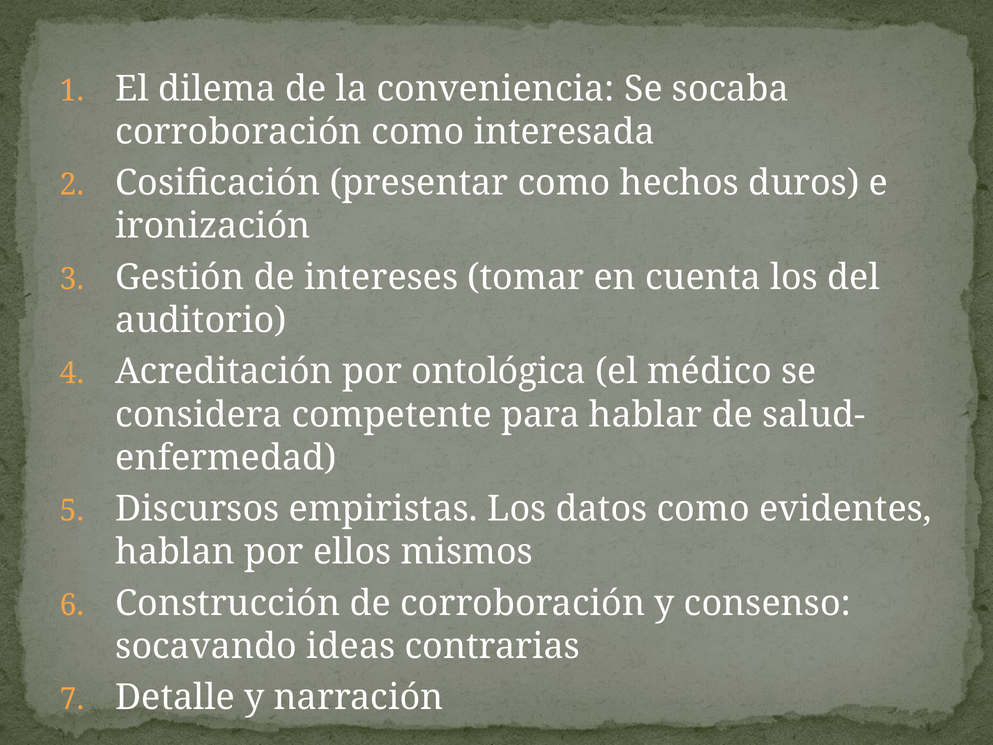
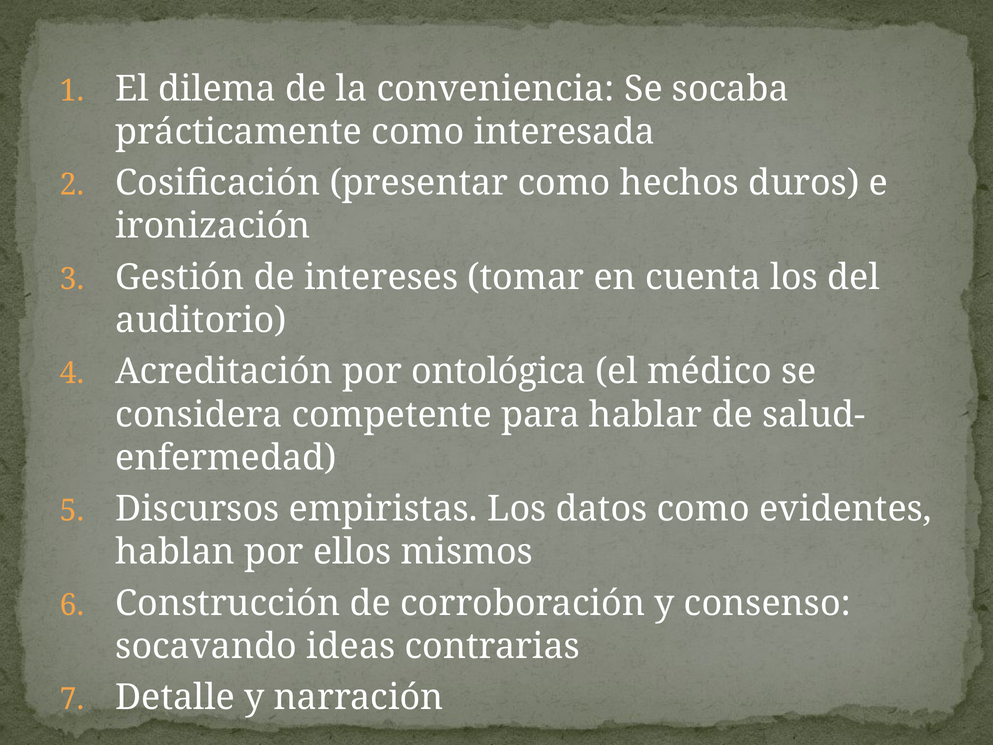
corroboración: corroboración -> prácticamente (239, 132)
